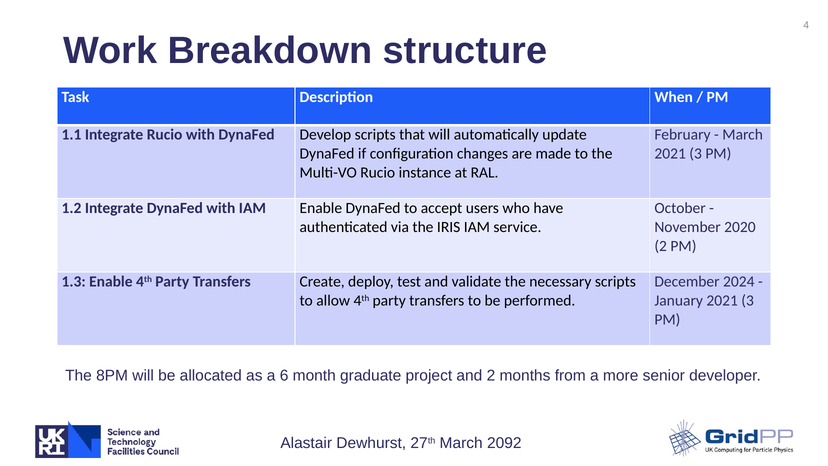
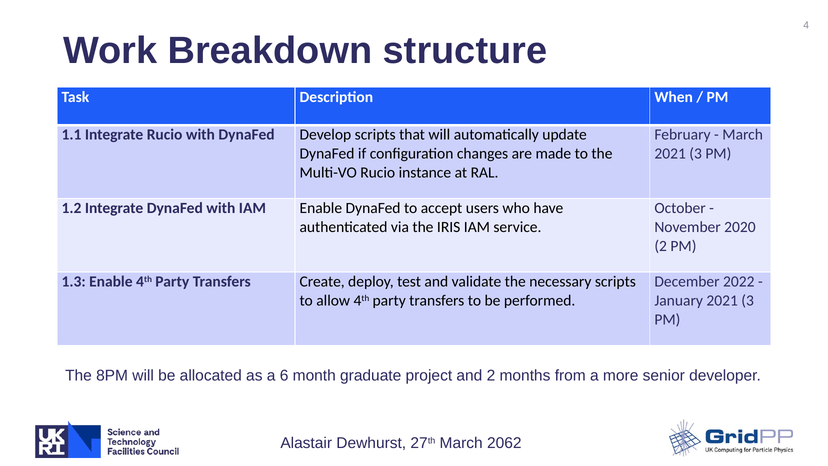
2024: 2024 -> 2022 (739, 281)
2092: 2092 -> 2062 (504, 443)
